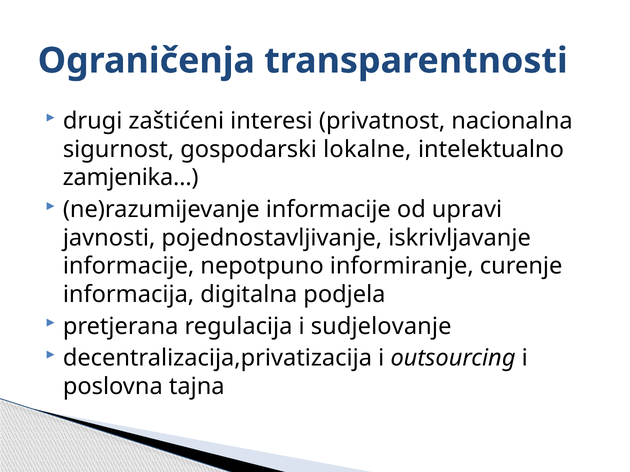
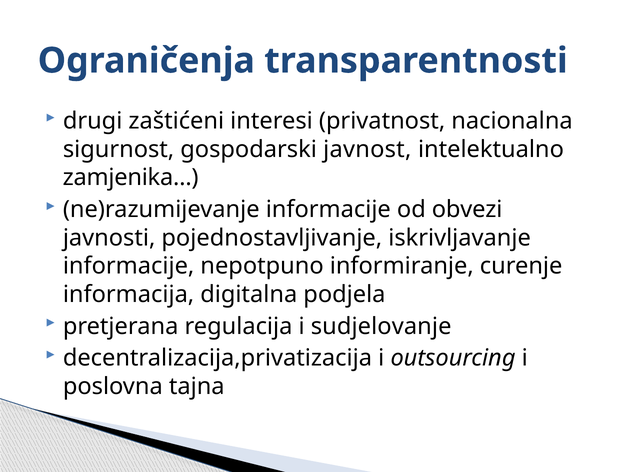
lokalne: lokalne -> javnost (367, 149)
upravi: upravi -> obvezi (467, 210)
